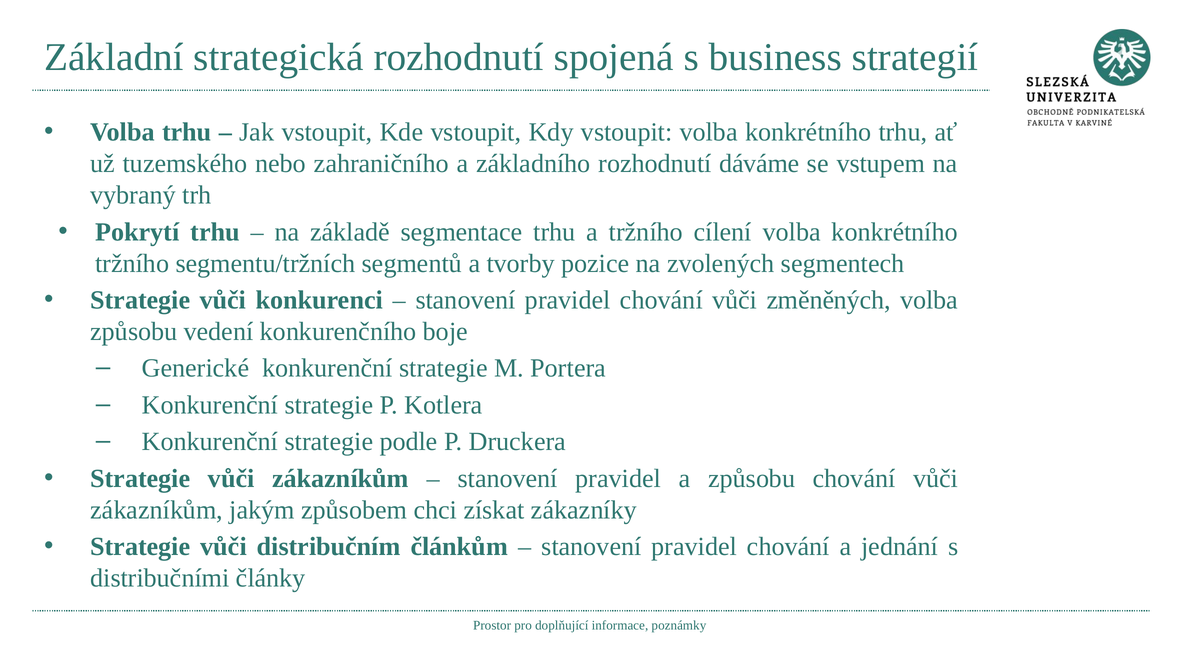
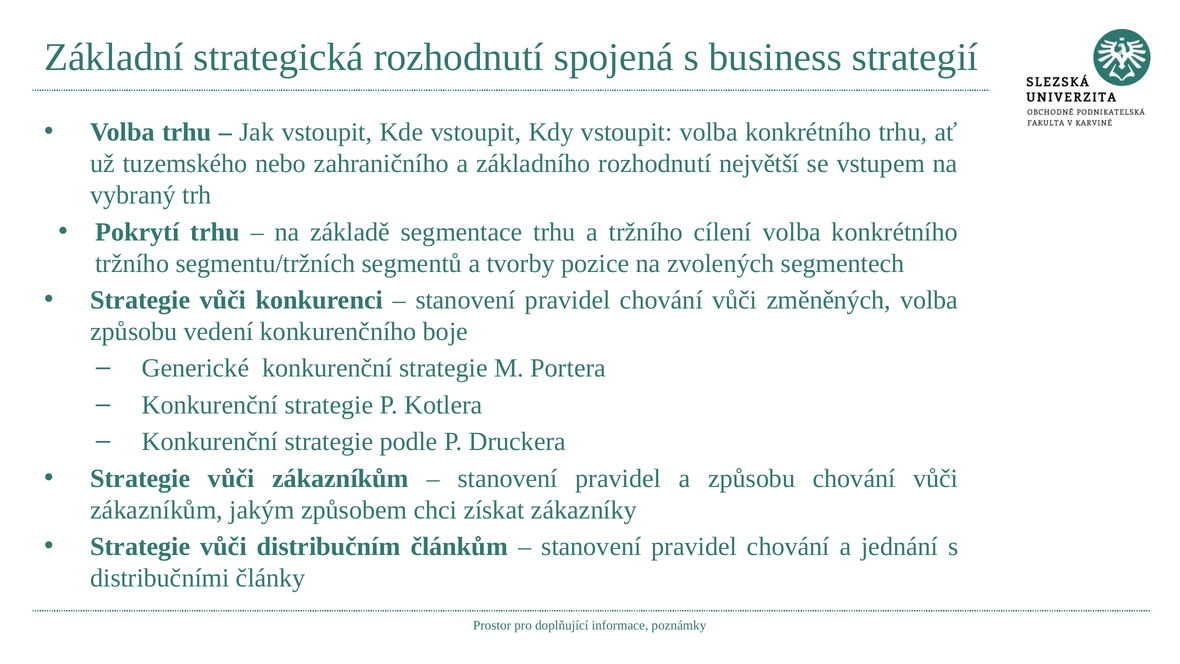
dáváme: dáváme -> největší (759, 164)
